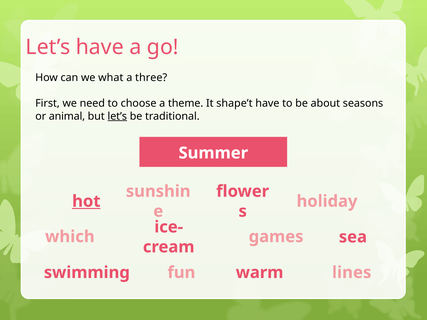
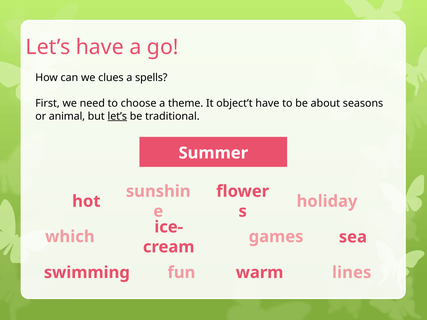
what: what -> clues (111, 78)
three: three -> spells (151, 78)
shape’t: shape’t -> object’t (234, 103)
hot underline: present -> none (86, 201)
